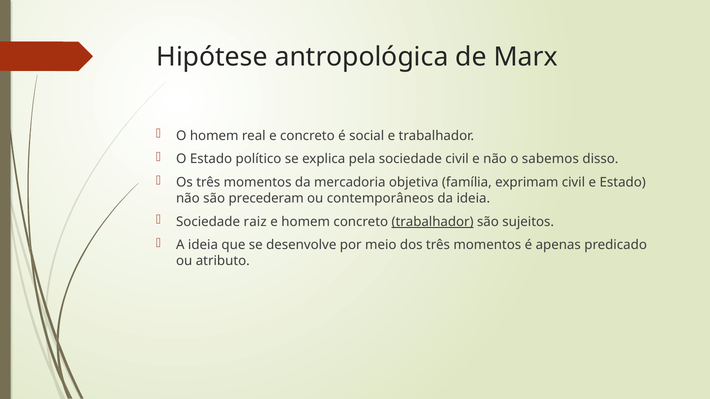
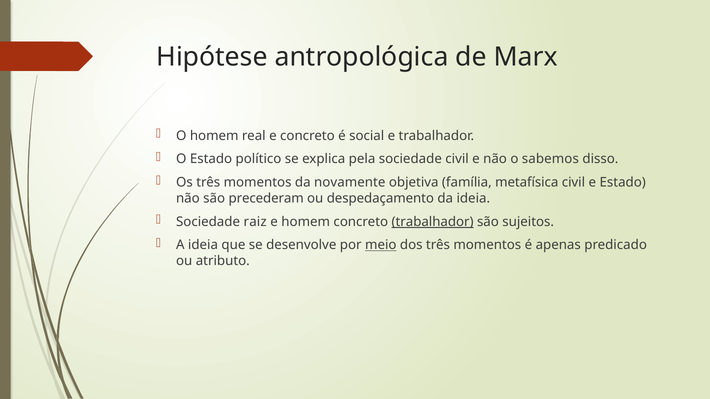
mercadoria: mercadoria -> novamente (350, 183)
exprimam: exprimam -> metafísica (527, 183)
contemporâneos: contemporâneos -> despedaçamento (380, 199)
meio underline: none -> present (381, 245)
